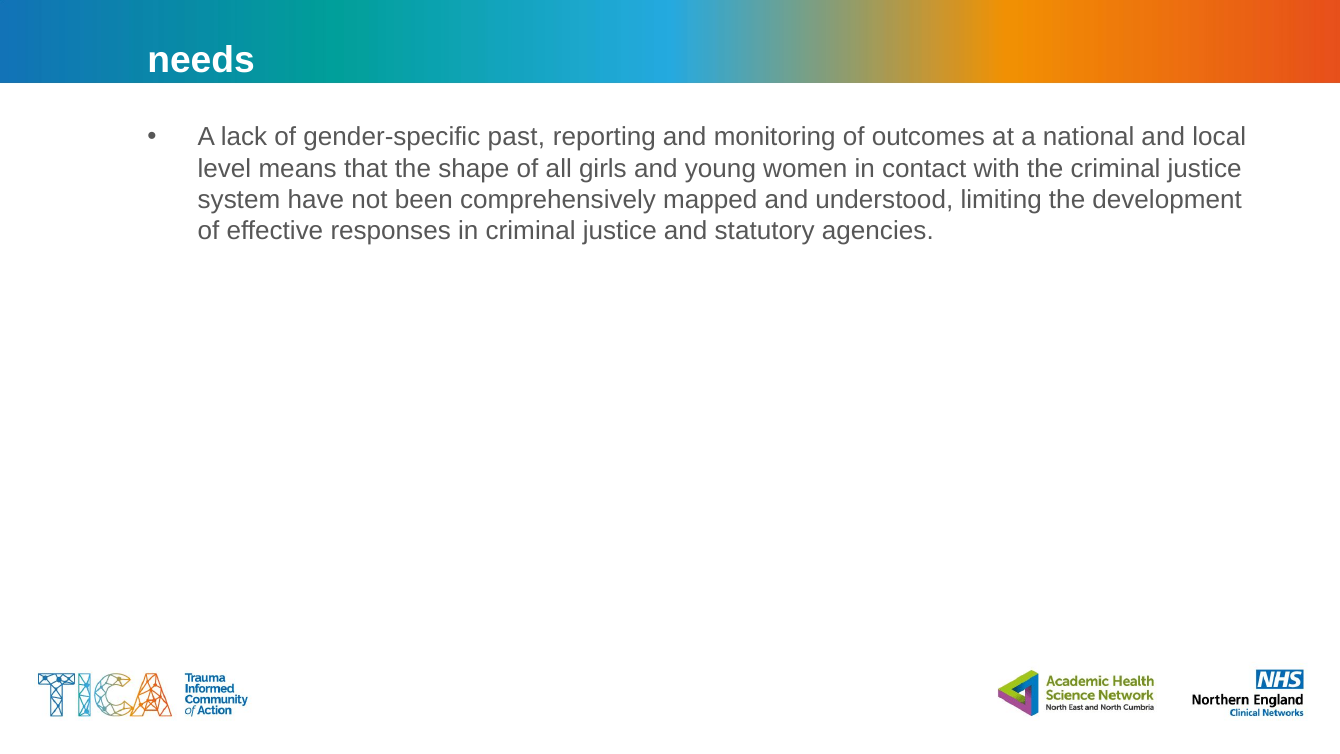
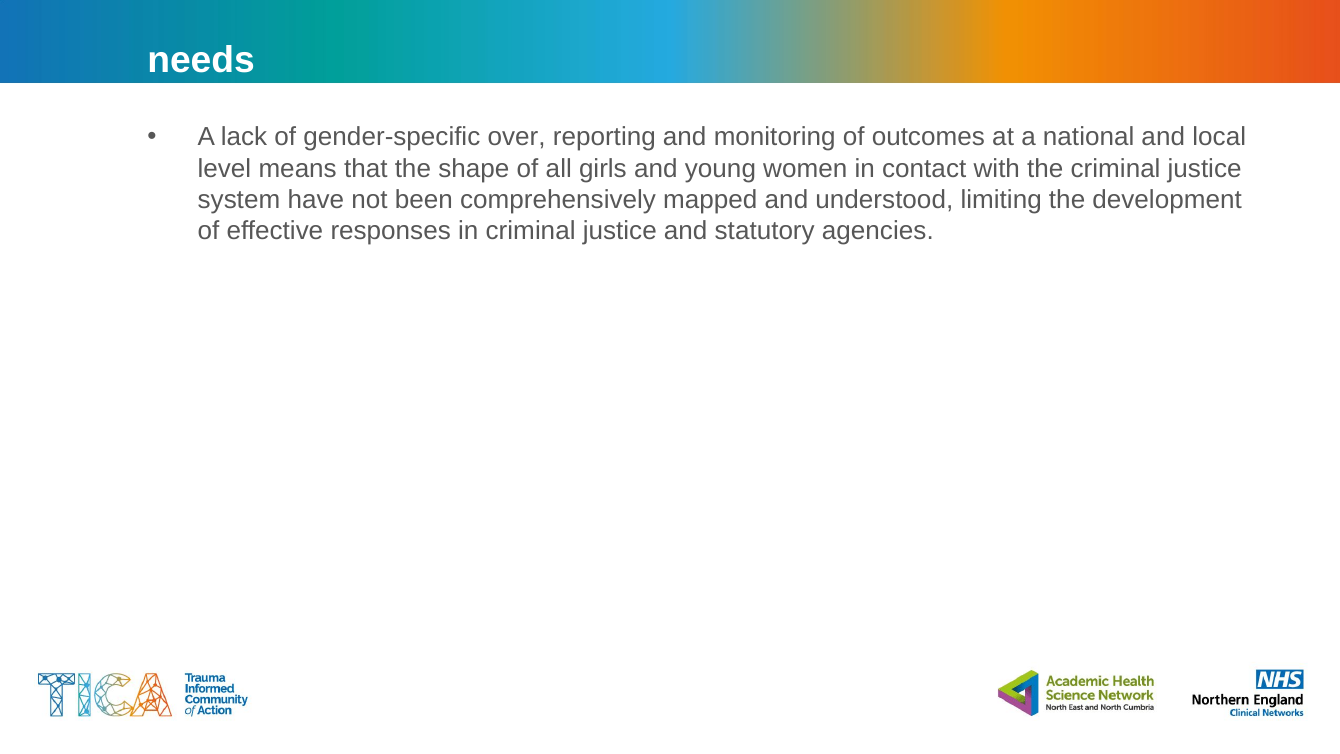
past: past -> over (517, 137)
